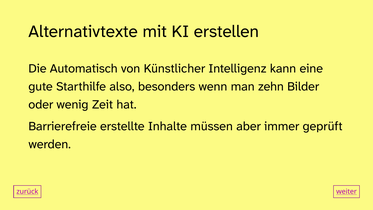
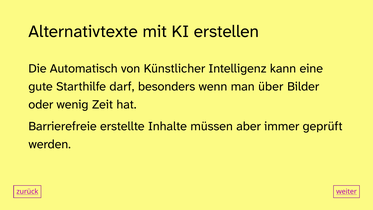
also: also -> darf (122, 86)
zehn: zehn -> über (271, 86)
